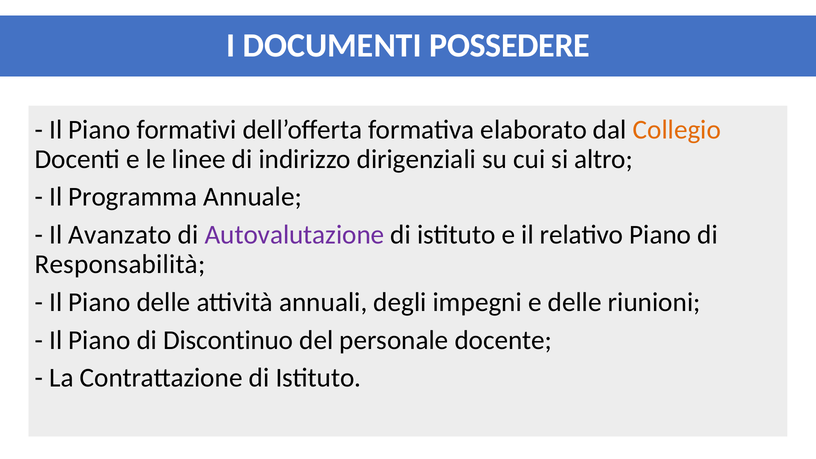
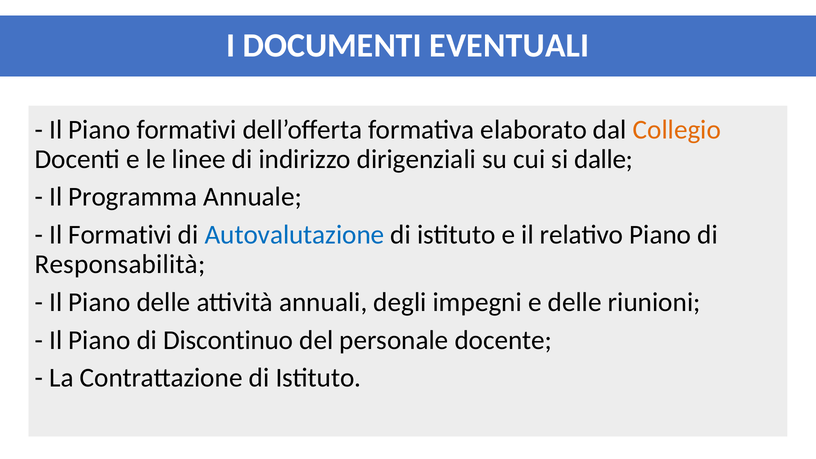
POSSEDERE: POSSEDERE -> EVENTUALI (509, 46)
altro: altro -> dalle (604, 159)
Il Avanzato: Avanzato -> Formativi (120, 235)
Autovalutazione colour: purple -> blue (295, 235)
